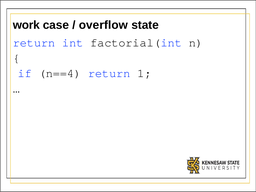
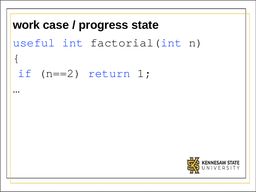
overflow: overflow -> progress (103, 25)
return: return -> useful (34, 43)
n==4: n==4 -> n==2 (60, 73)
